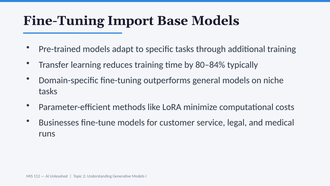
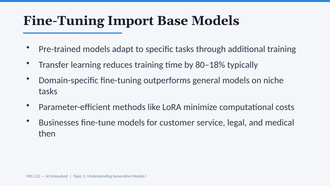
80–84%: 80–84% -> 80–18% (210, 65)
runs: runs -> then (47, 133)
